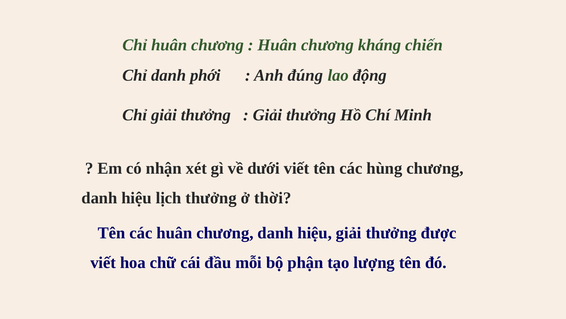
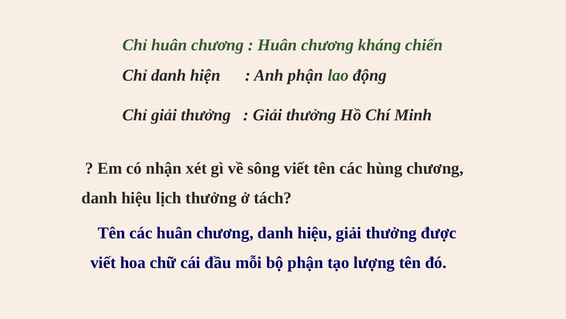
phới: phới -> hiện (205, 75)
Anh đúng: đúng -> phận (305, 75)
dưới: dưới -> sông (264, 168)
thời: thời -> tách (273, 198)
